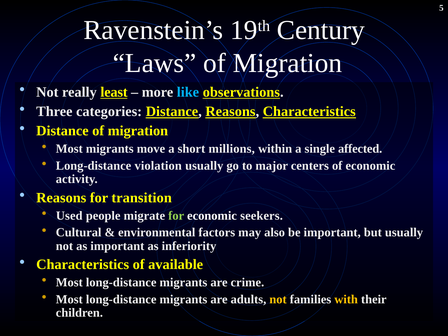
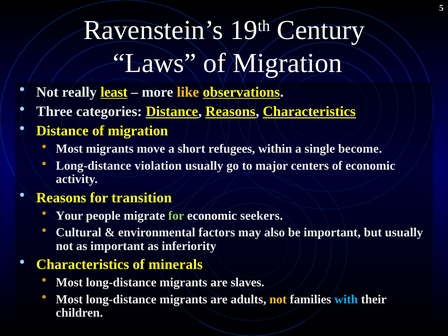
like colour: light blue -> yellow (188, 92)
millions: millions -> refugees (232, 149)
affected: affected -> become (360, 149)
Used: Used -> Your (69, 216)
available: available -> minerals (176, 264)
crime: crime -> slaves (247, 282)
with colour: yellow -> light blue (346, 299)
